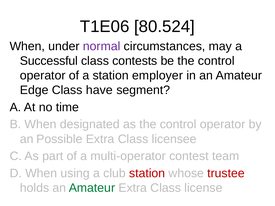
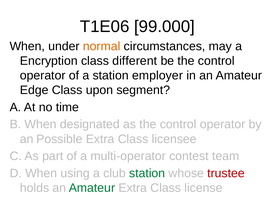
80.524: 80.524 -> 99.000 (164, 27)
normal colour: purple -> orange (102, 46)
Successful: Successful -> Encryption (49, 61)
contests: contests -> different (135, 61)
have: have -> upon (99, 90)
station colour: red -> green (147, 173)
